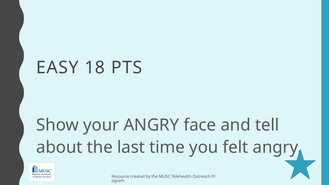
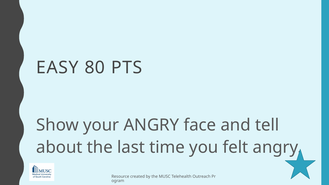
18: 18 -> 80 (95, 68)
